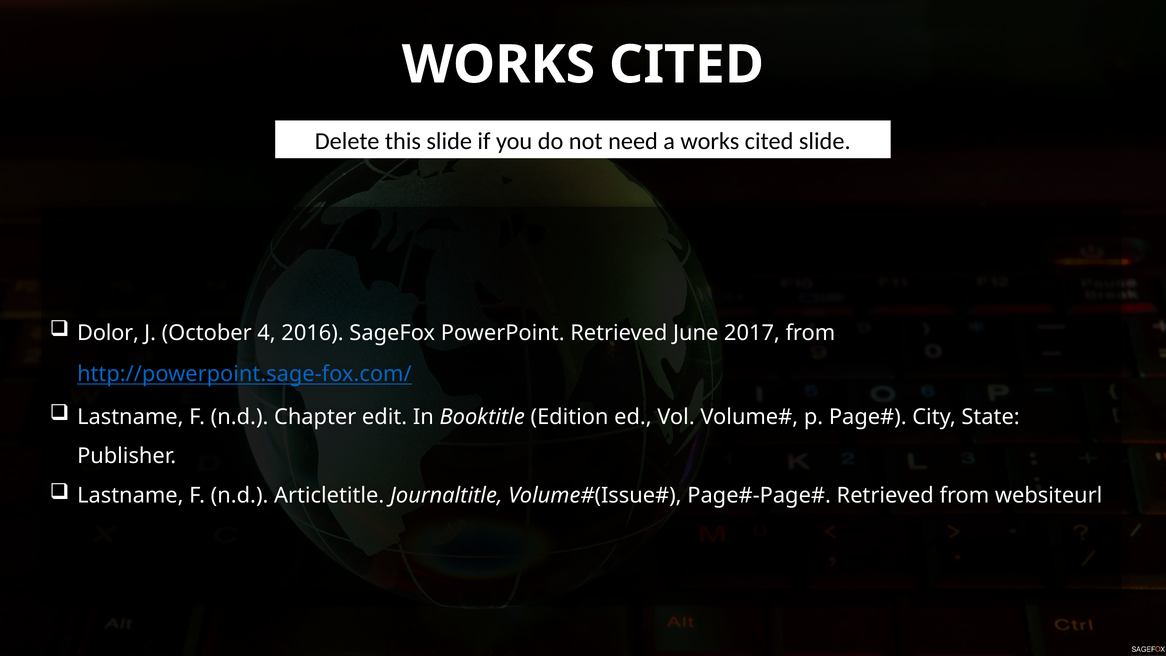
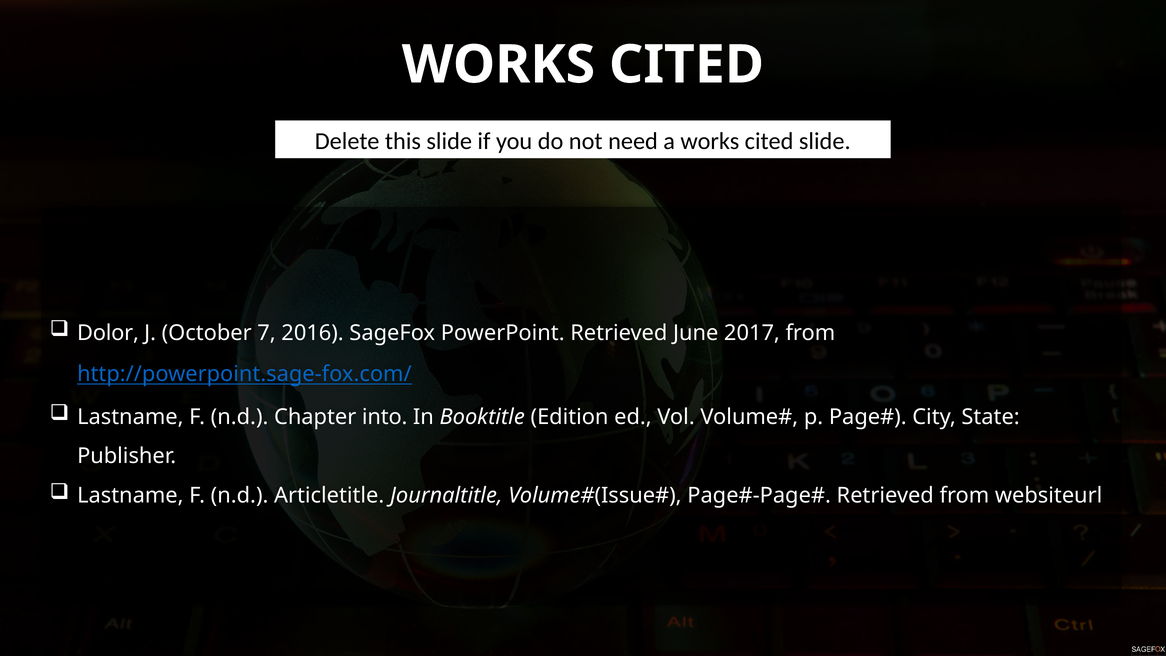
4: 4 -> 7 (267, 333)
edit: edit -> into (385, 417)
